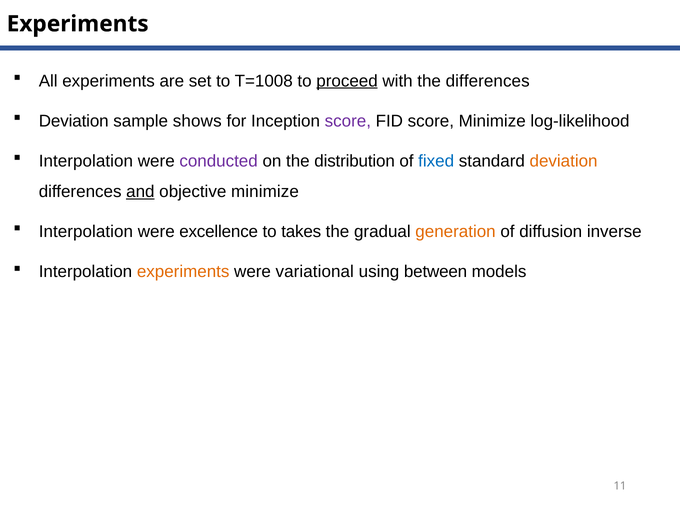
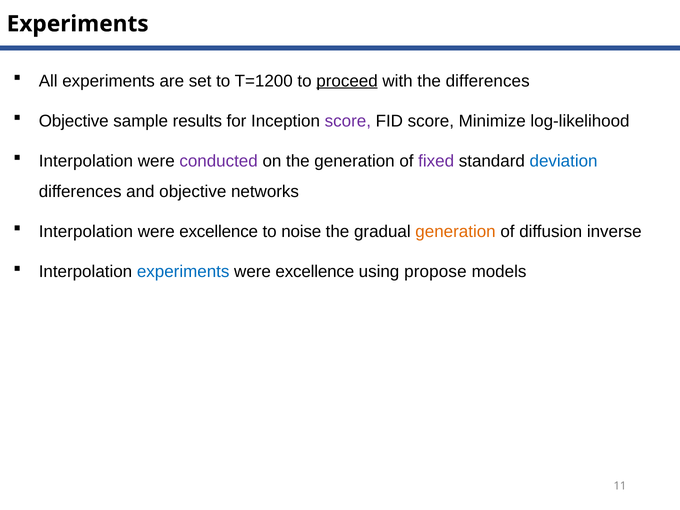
T=1008: T=1008 -> T=1200 (264, 81)
Deviation: Deviation -> Objective (74, 121)
shows: shows -> results (197, 121)
the distribution: distribution -> generation (355, 161)
fixed colour: blue -> purple (436, 161)
deviation colour: orange -> blue (564, 161)
and underline: present -> none (140, 192)
objective minimize: minimize -> networks (265, 192)
takes: takes -> noise (301, 232)
experiments colour: orange -> blue (183, 272)
variational: variational -> excellence (315, 272)
between: between -> propose (435, 272)
